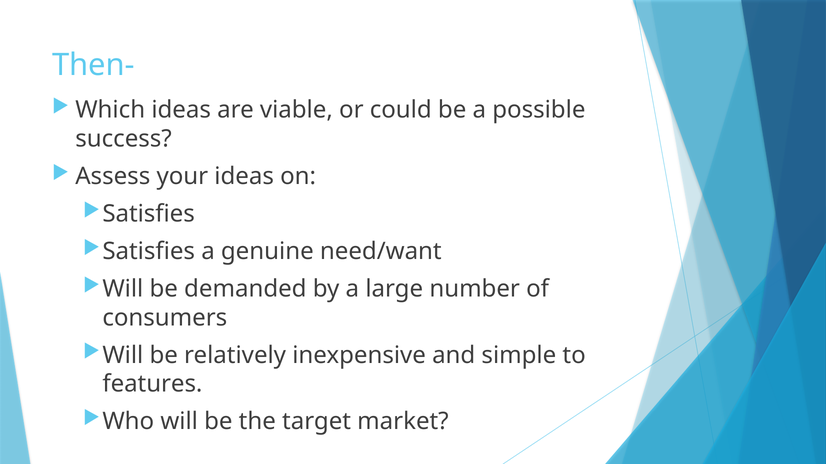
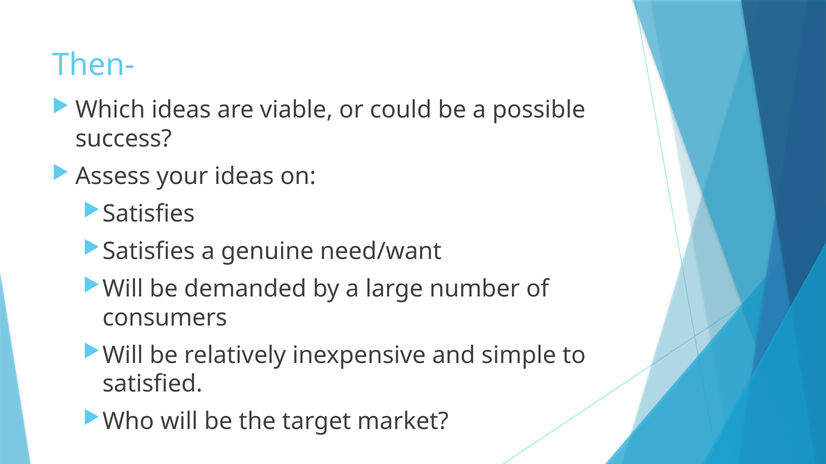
features: features -> satisfied (152, 384)
